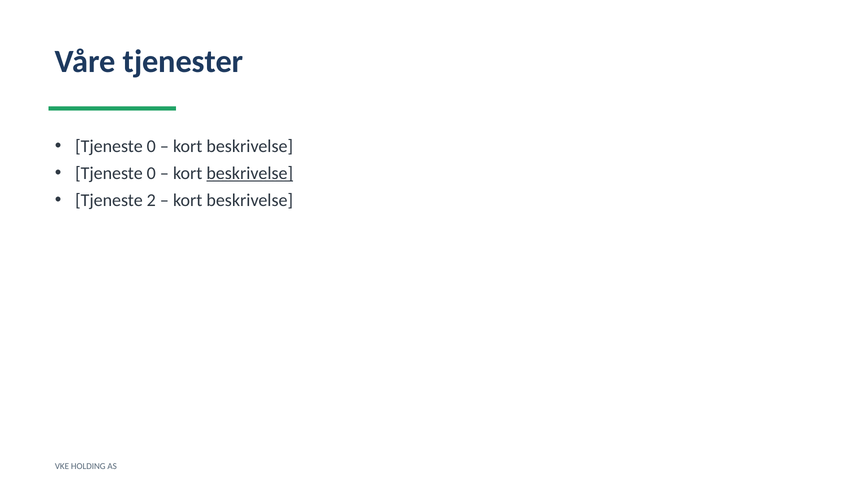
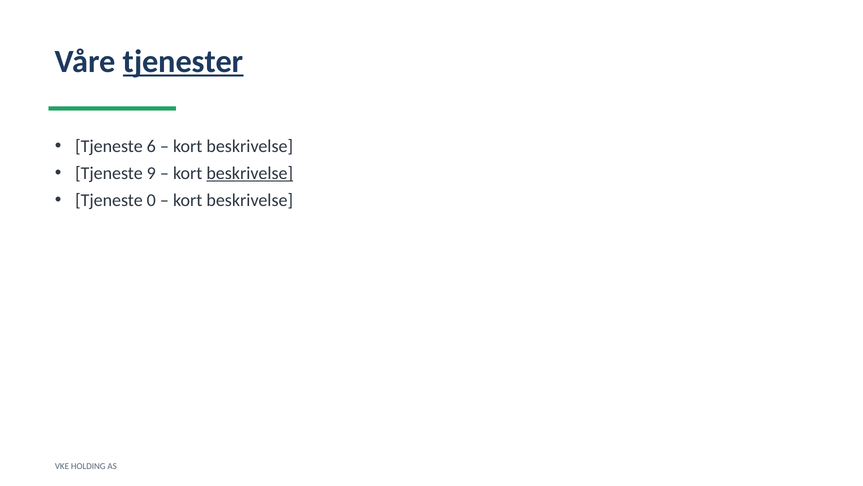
tjenester underline: none -> present (183, 62)
0: 0 -> 6 (151, 146)
0: 0 -> 9 (151, 173)
2: 2 -> 0 (151, 200)
